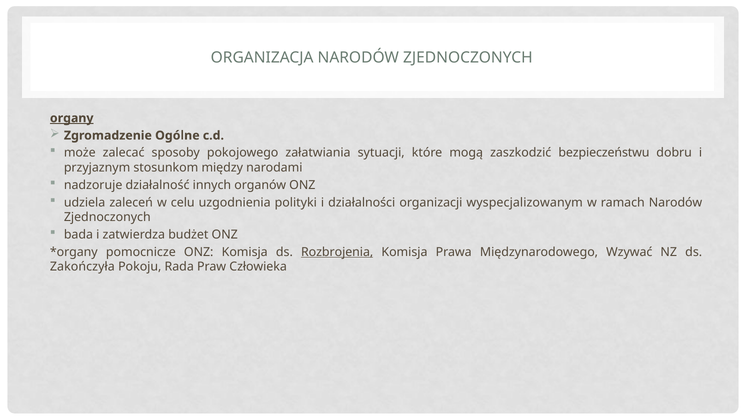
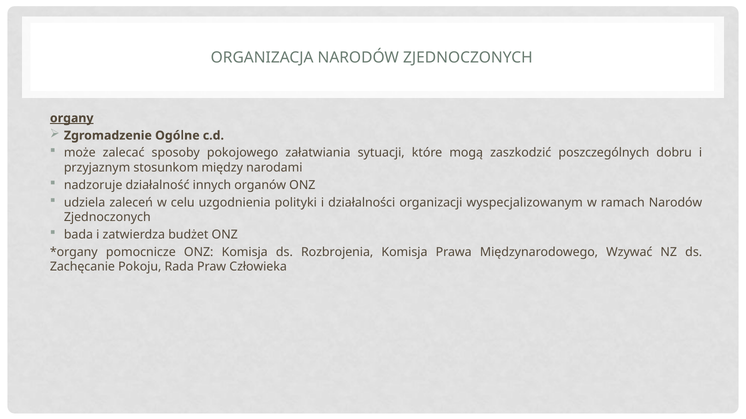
bezpieczeństwu: bezpieczeństwu -> poszczególnych (604, 153)
Rozbrojenia underline: present -> none (337, 252)
Zakończyła: Zakończyła -> Zachęcanie (82, 267)
